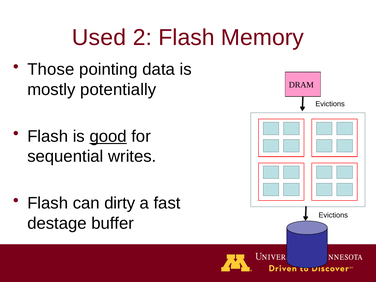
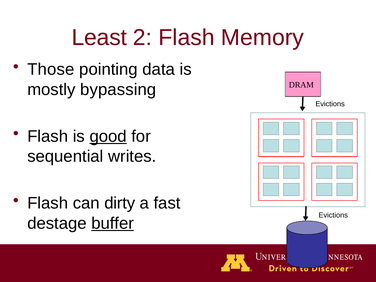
Used: Used -> Least (99, 38)
potentially: potentially -> bypassing (118, 90)
buffer underline: none -> present (113, 223)
